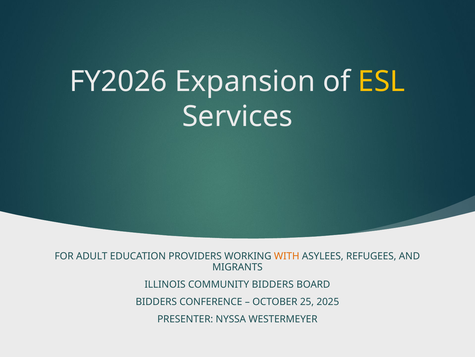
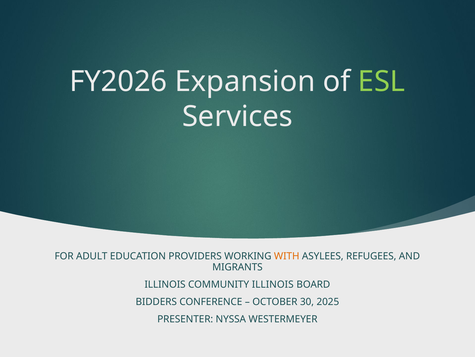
ESL colour: yellow -> light green (382, 82)
COMMUNITY BIDDERS: BIDDERS -> ILLINOIS (273, 284)
25: 25 -> 30 (307, 301)
